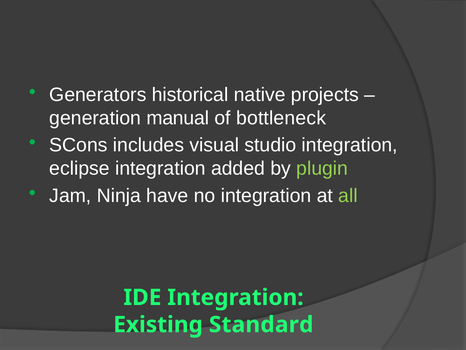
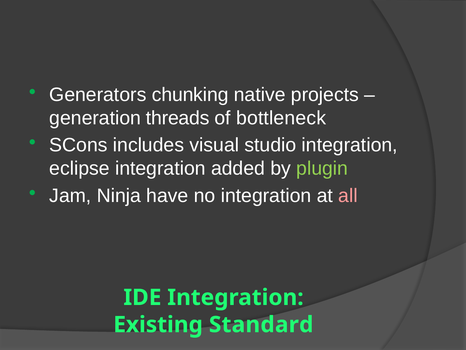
historical: historical -> chunking (190, 95)
manual: manual -> threads (178, 118)
all colour: light green -> pink (348, 196)
